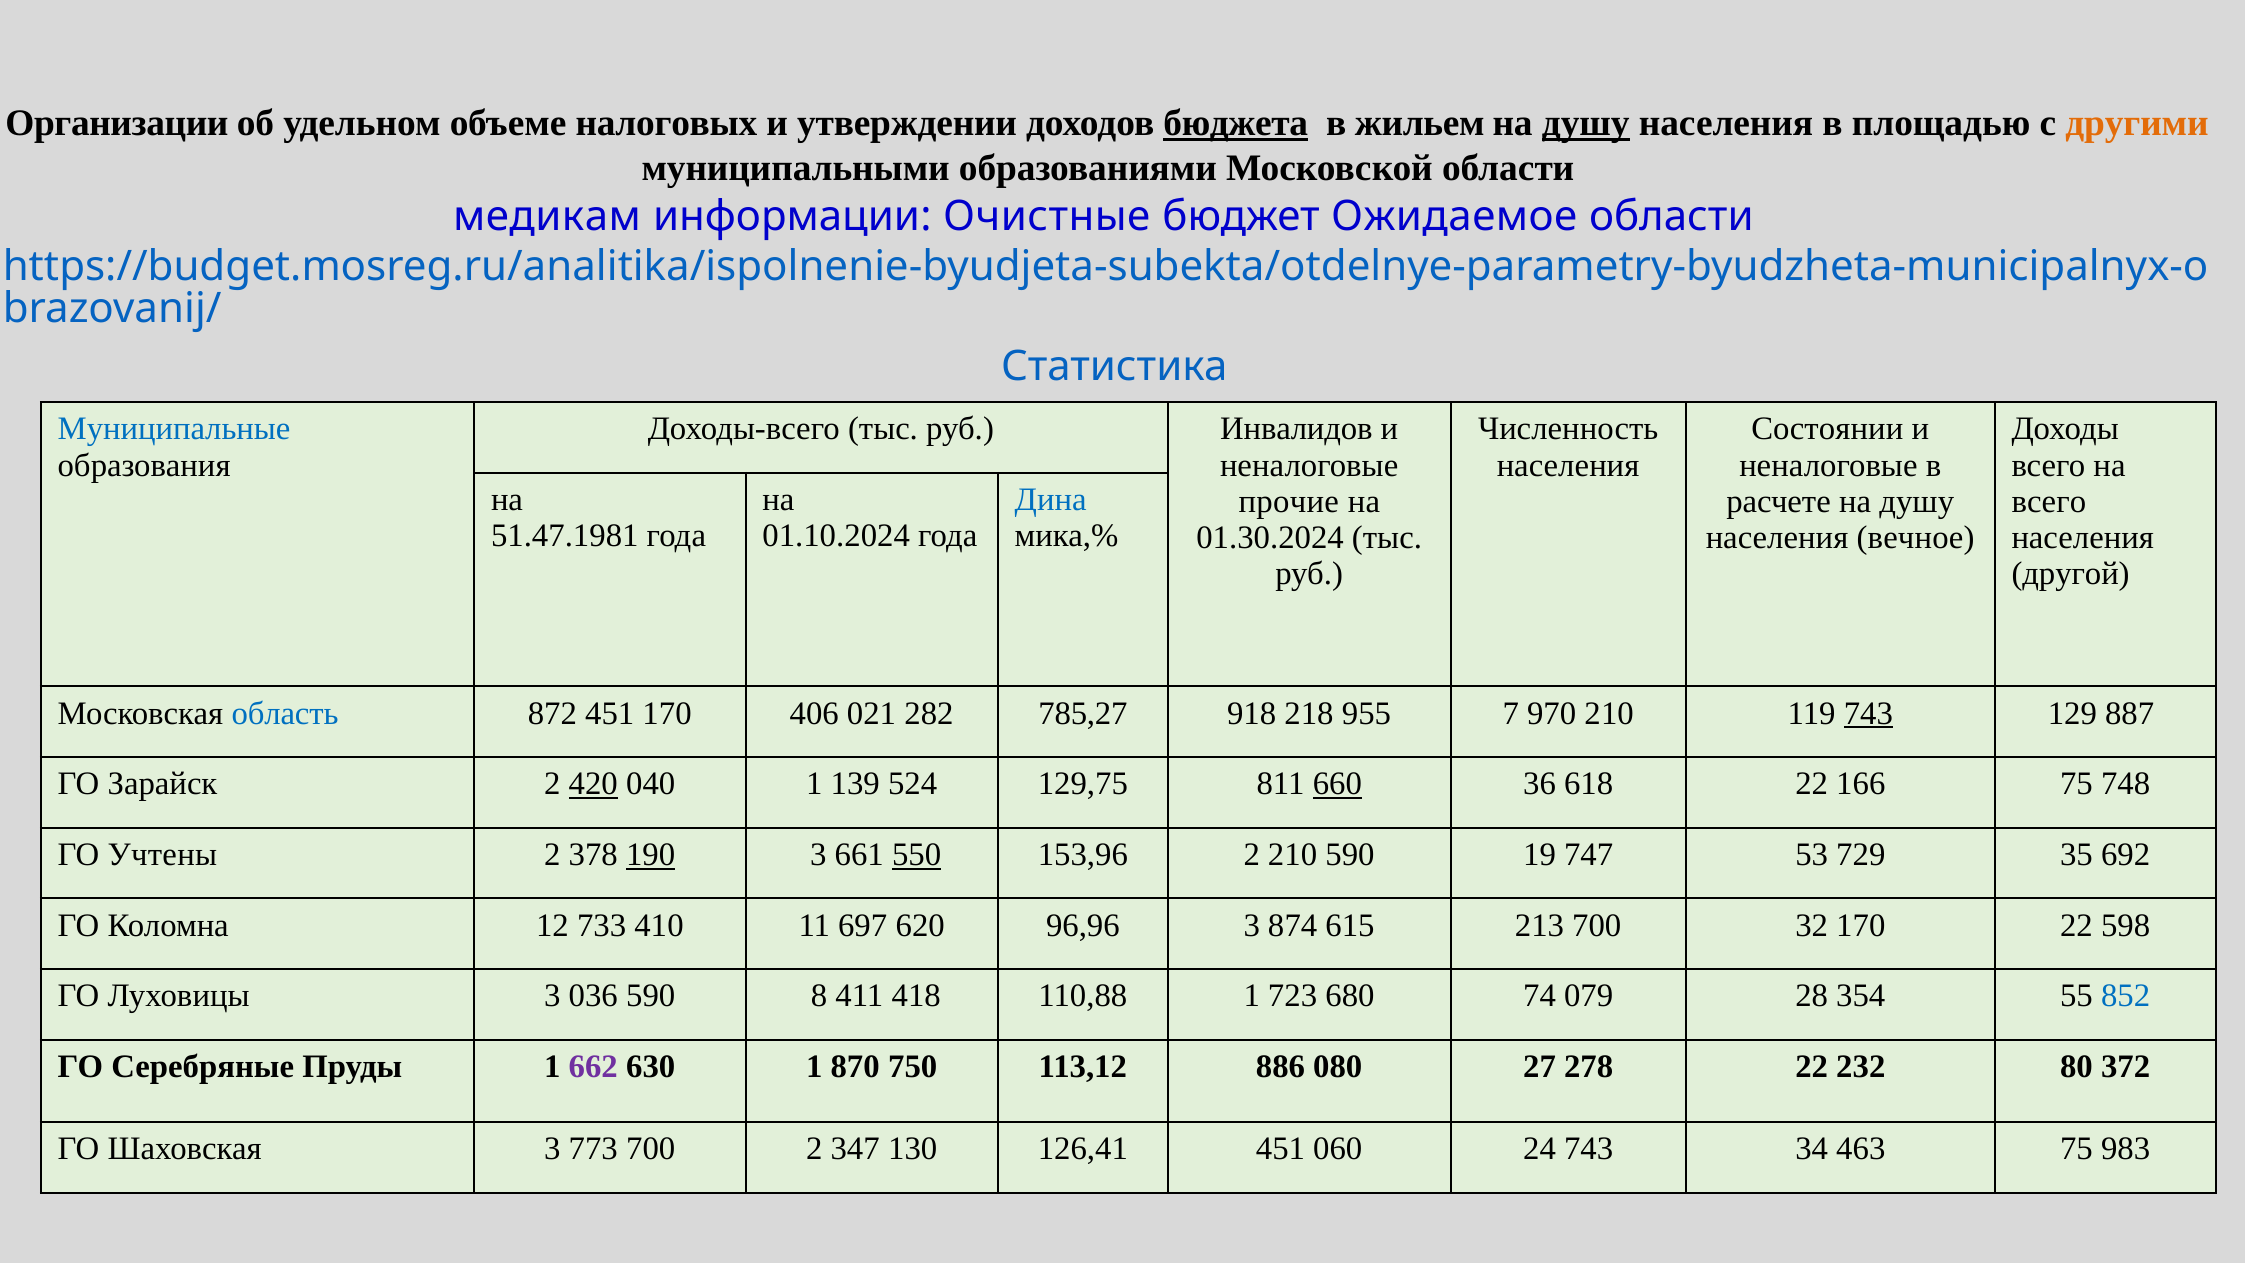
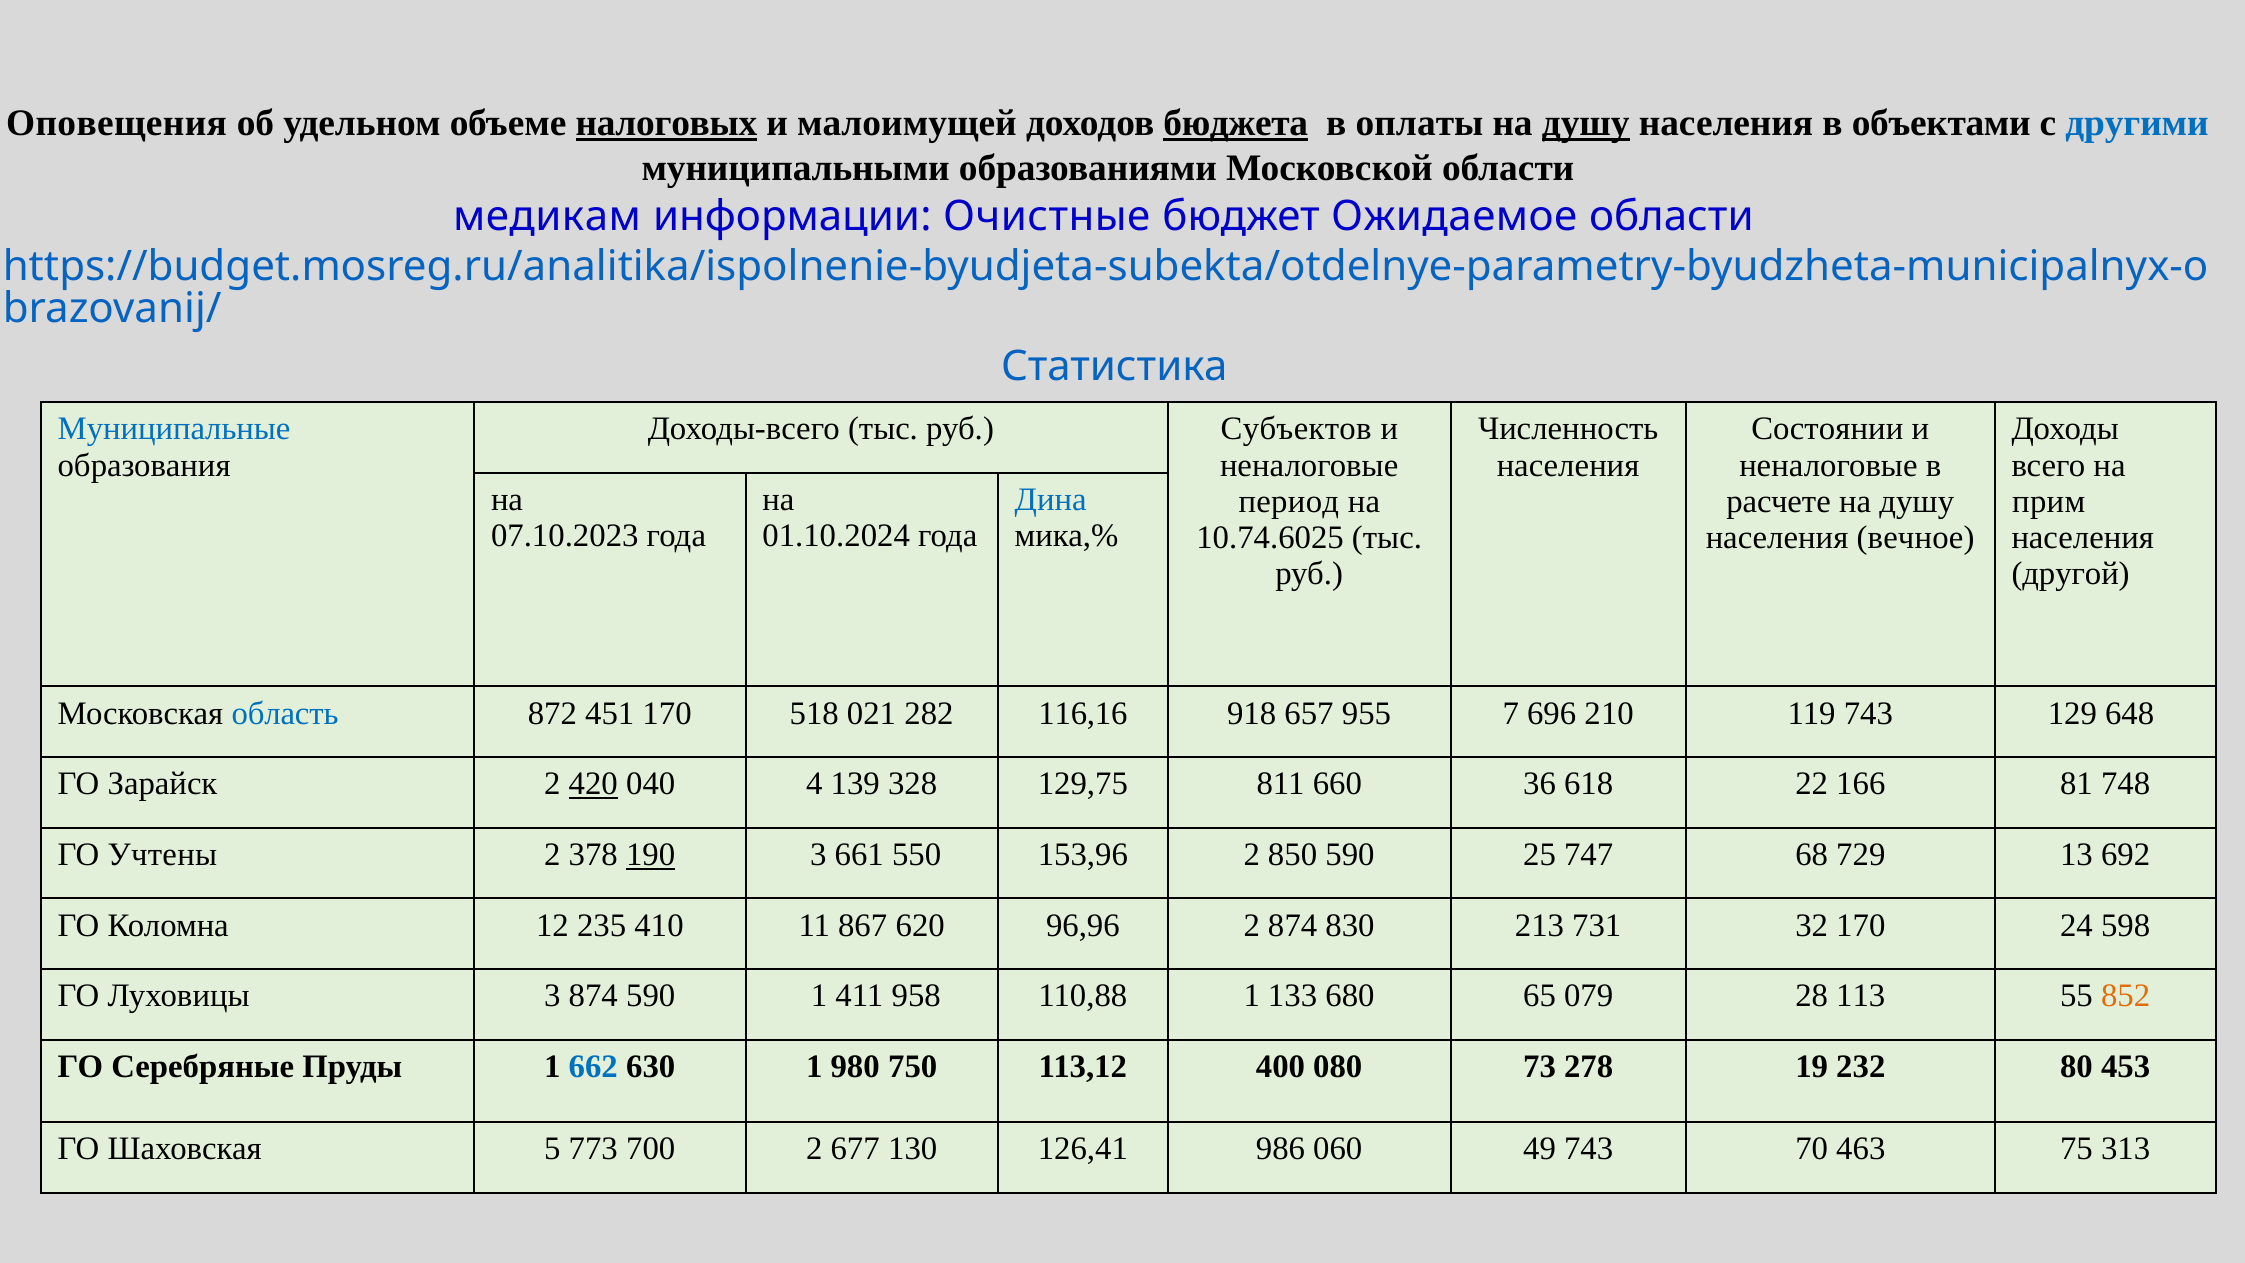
Организации: Организации -> Оповещения (117, 123)
налоговых underline: none -> present (666, 123)
утверждении: утверждении -> малоимущей (907, 123)
жильем: жильем -> оплаты (1420, 123)
площадью: площадью -> объектами (1941, 123)
другими colour: orange -> blue (2137, 123)
Инвалидов: Инвалидов -> Субъектов (1296, 429)
прочие: прочие -> период (1289, 501)
всего: всего -> прим (2049, 501)
51.47.1981: 51.47.1981 -> 07.10.2023 (565, 536)
01.30.2024: 01.30.2024 -> 10.74.6025 (1270, 538)
406: 406 -> 518 (814, 713)
785,27: 785,27 -> 116,16 (1083, 713)
218: 218 -> 657 (1309, 713)
970: 970 -> 696 (1552, 713)
743 underline: present -> none (1868, 713)
887: 887 -> 648 (2130, 713)
040 1: 1 -> 4 (814, 784)
524: 524 -> 328 (913, 784)
660 underline: present -> none (1337, 784)
166 75: 75 -> 81 (2076, 784)
550 underline: present -> none (917, 854)
2 210: 210 -> 850 (1293, 854)
19: 19 -> 25 (1540, 854)
53: 53 -> 68 (1812, 854)
35: 35 -> 13 (2076, 854)
733: 733 -> 235 (602, 925)
697: 697 -> 867 (863, 925)
96,96 3: 3 -> 2 (1252, 925)
615: 615 -> 830 (1350, 925)
213 700: 700 -> 731 (1597, 925)
170 22: 22 -> 24 (2076, 925)
3 036: 036 -> 874 (593, 996)
590 8: 8 -> 1 (819, 996)
418: 418 -> 958 (916, 996)
723: 723 -> 133 (1293, 996)
74: 74 -> 65 (1540, 996)
354: 354 -> 113 (1861, 996)
852 colour: blue -> orange (2126, 996)
662 colour: purple -> blue (593, 1066)
870: 870 -> 980 (855, 1066)
886: 886 -> 400 (1280, 1066)
27: 27 -> 73 (1540, 1066)
278 22: 22 -> 19 (1812, 1066)
372: 372 -> 453 (2126, 1066)
Шаховская 3: 3 -> 5 (552, 1148)
347: 347 -> 677 (855, 1148)
126,41 451: 451 -> 986 (1280, 1148)
24: 24 -> 49 (1540, 1148)
34: 34 -> 70 (1812, 1148)
983: 983 -> 313 (2126, 1148)
